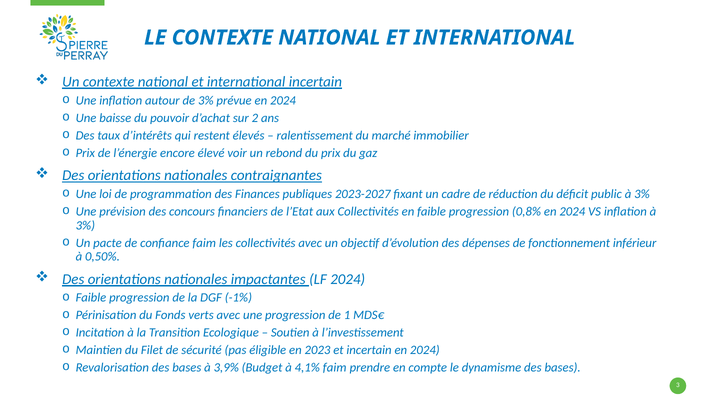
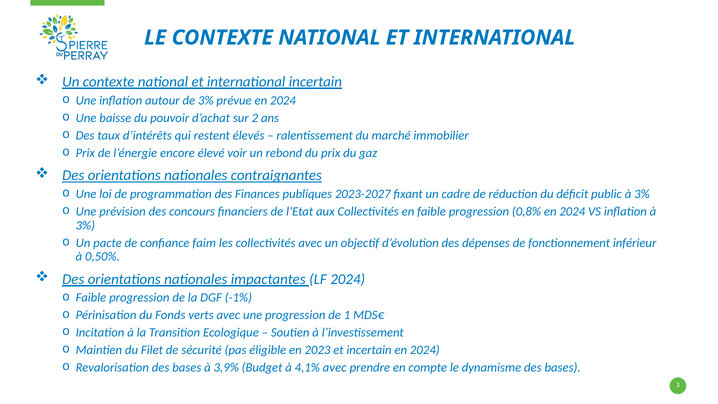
4,1% faim: faim -> avec (335, 368)
